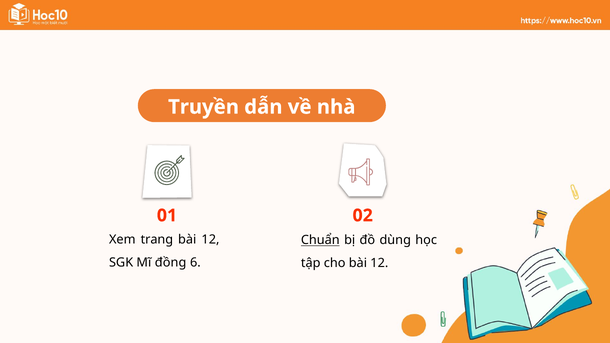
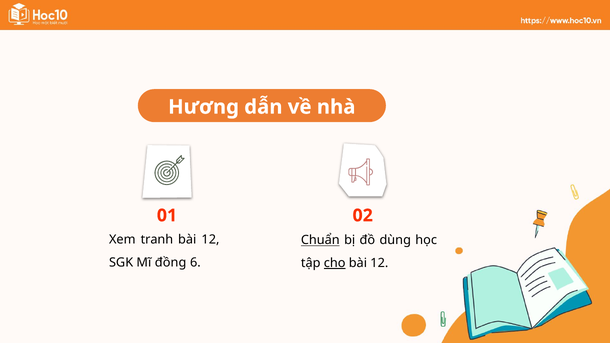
Truyền: Truyền -> Hương (204, 107)
trang: trang -> tranh (157, 240)
cho underline: none -> present (335, 263)
